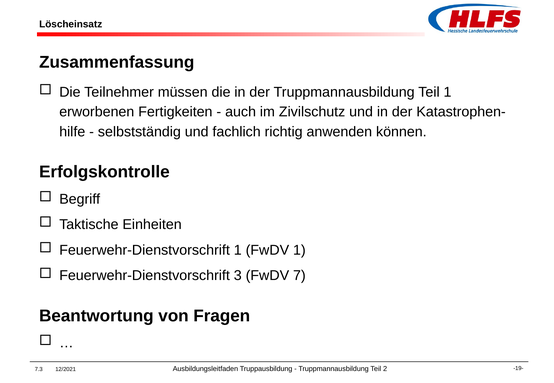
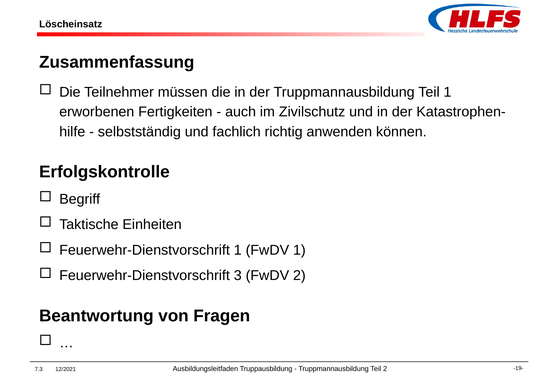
FwDV 7: 7 -> 2 (299, 276)
